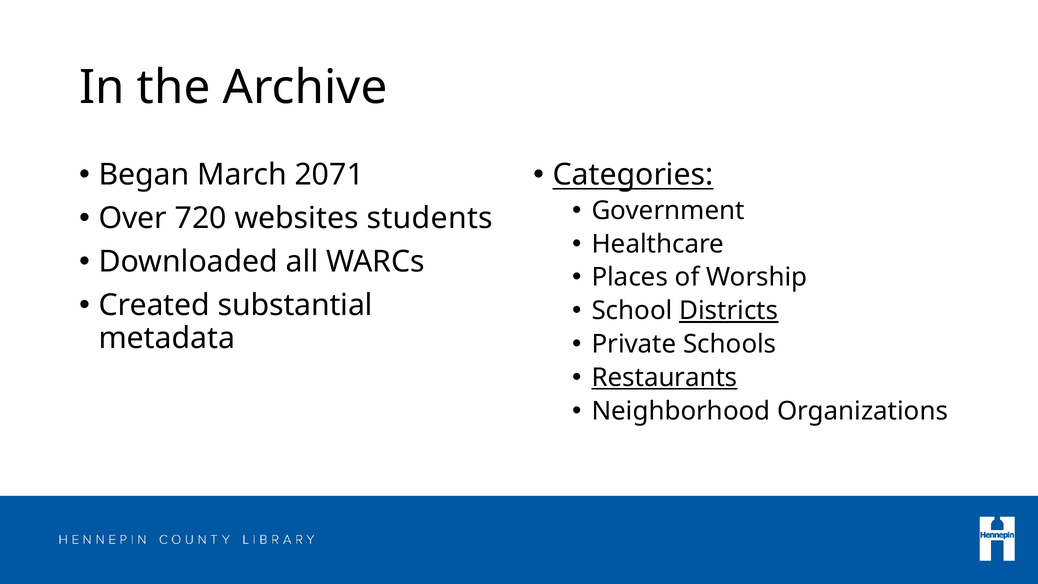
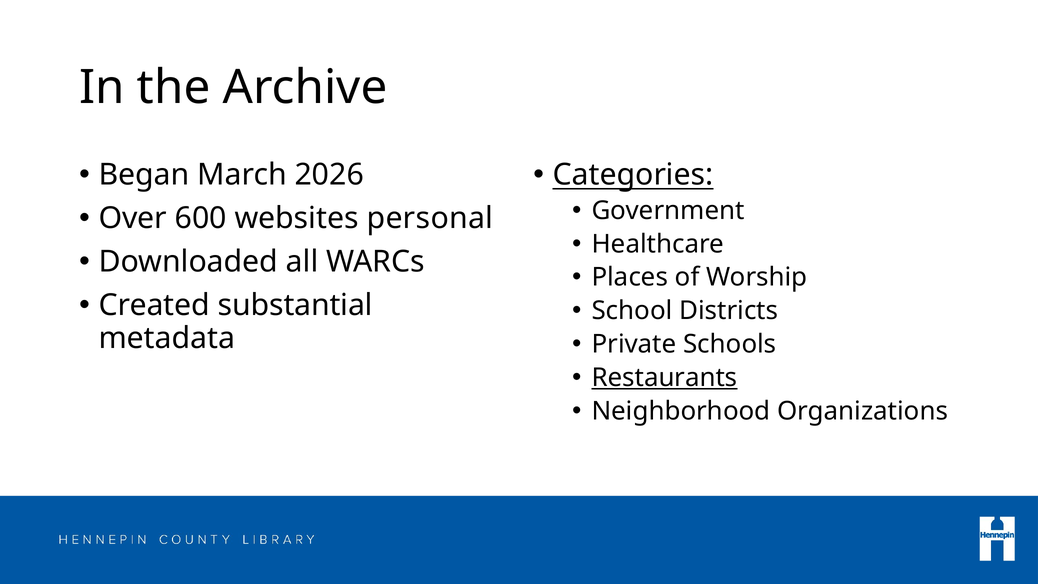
2071: 2071 -> 2026 (329, 175)
720: 720 -> 600 (201, 218)
students: students -> personal (430, 218)
Districts underline: present -> none (729, 311)
